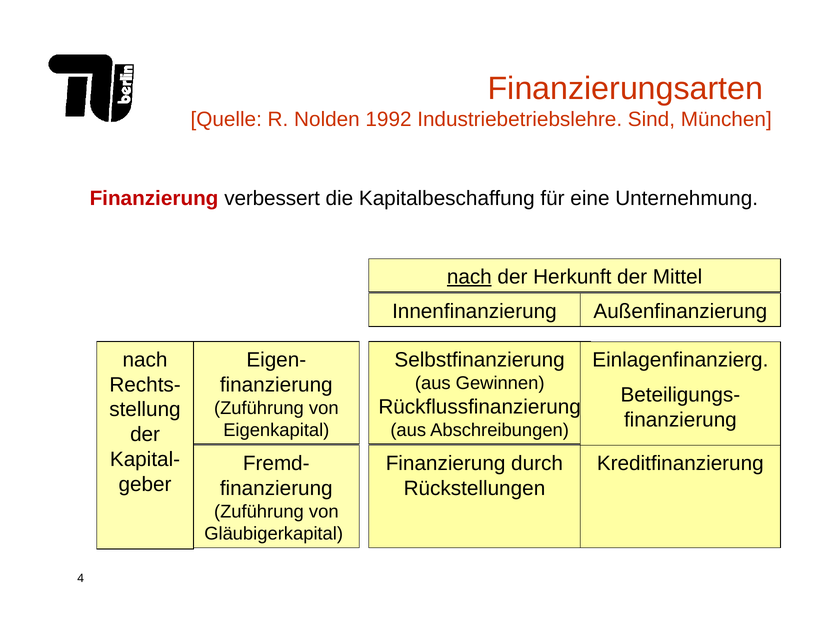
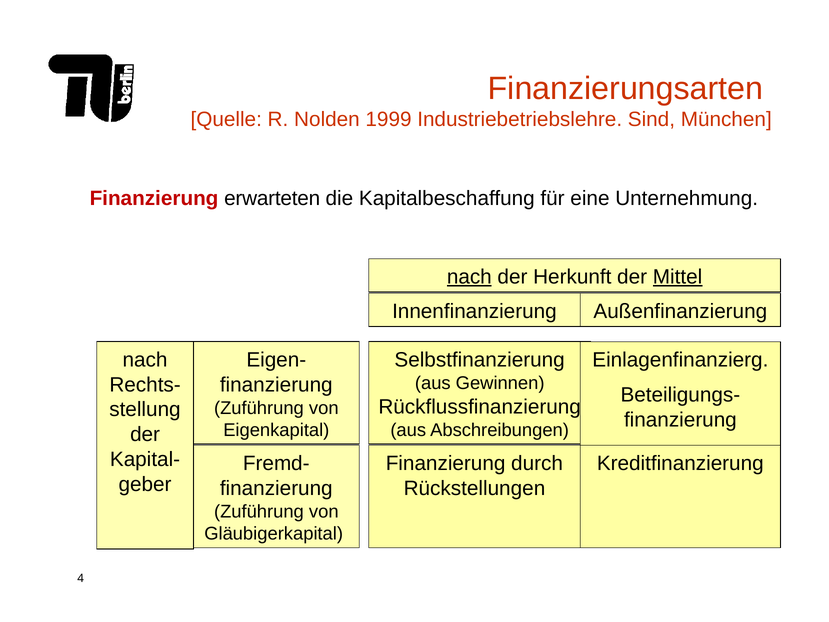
1992: 1992 -> 1999 (389, 119)
verbessert: verbessert -> erwarteten (272, 198)
Mittel underline: none -> present (678, 277)
